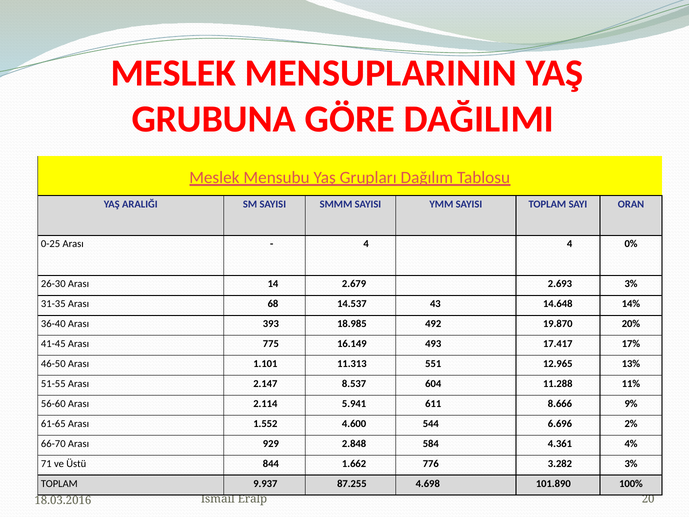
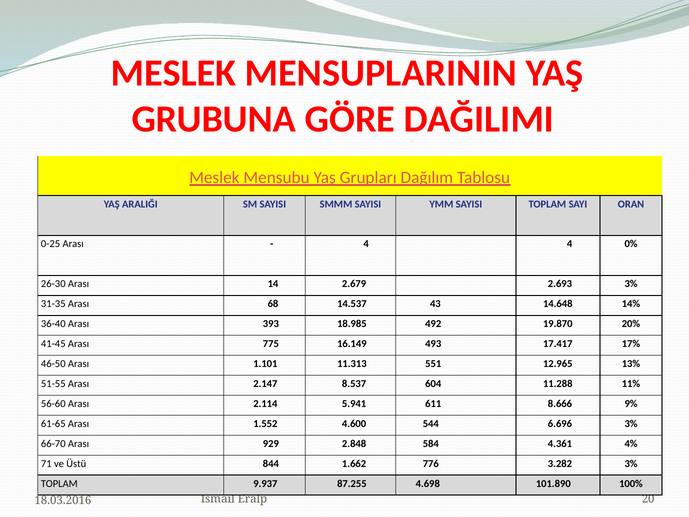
6.696 2%: 2% -> 3% (631, 424)
